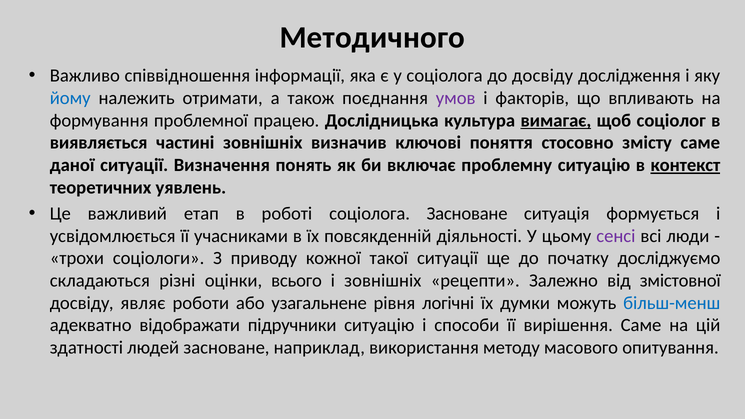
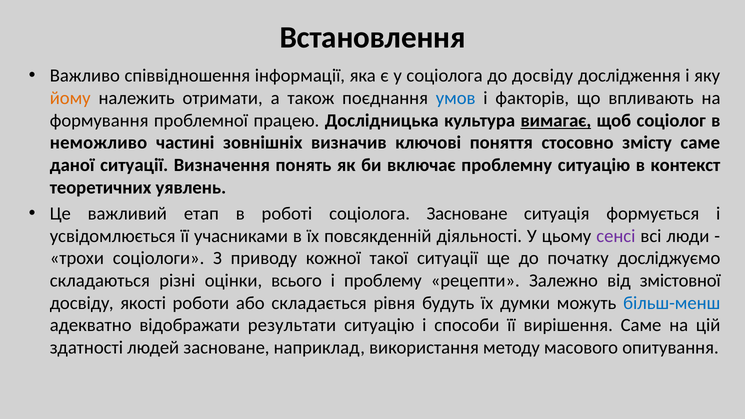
Методичного: Методичного -> Встановлення (373, 38)
йому colour: blue -> orange (70, 98)
умов colour: purple -> blue (456, 98)
виявляється: виявляється -> неможливо (99, 143)
контекст underline: present -> none (685, 165)
і зовнішніх: зовнішніх -> проблему (383, 281)
являє: являє -> якості (143, 303)
узагальнене: узагальнене -> складається (319, 303)
логічні: логічні -> будуть (448, 303)
підручники: підручники -> результати (292, 325)
